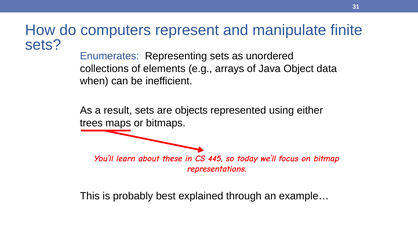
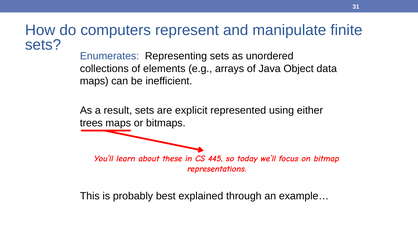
when: when -> maps (94, 81)
objects: objects -> explicit (191, 110)
